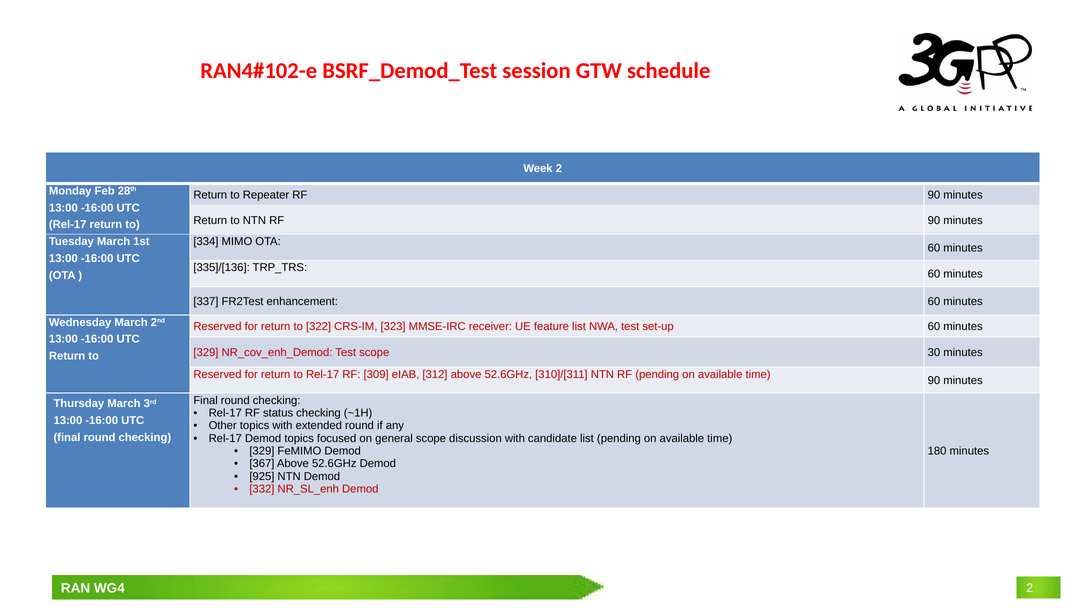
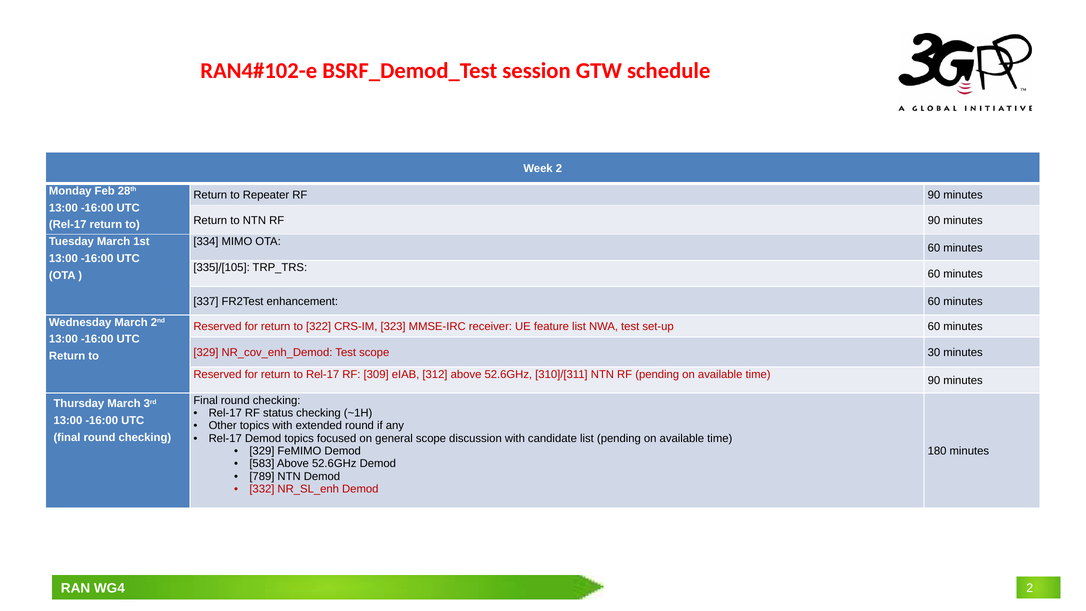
335]/[136: 335]/[136 -> 335]/[105 (222, 268)
367: 367 -> 583 (262, 464)
925: 925 -> 789 (262, 476)
